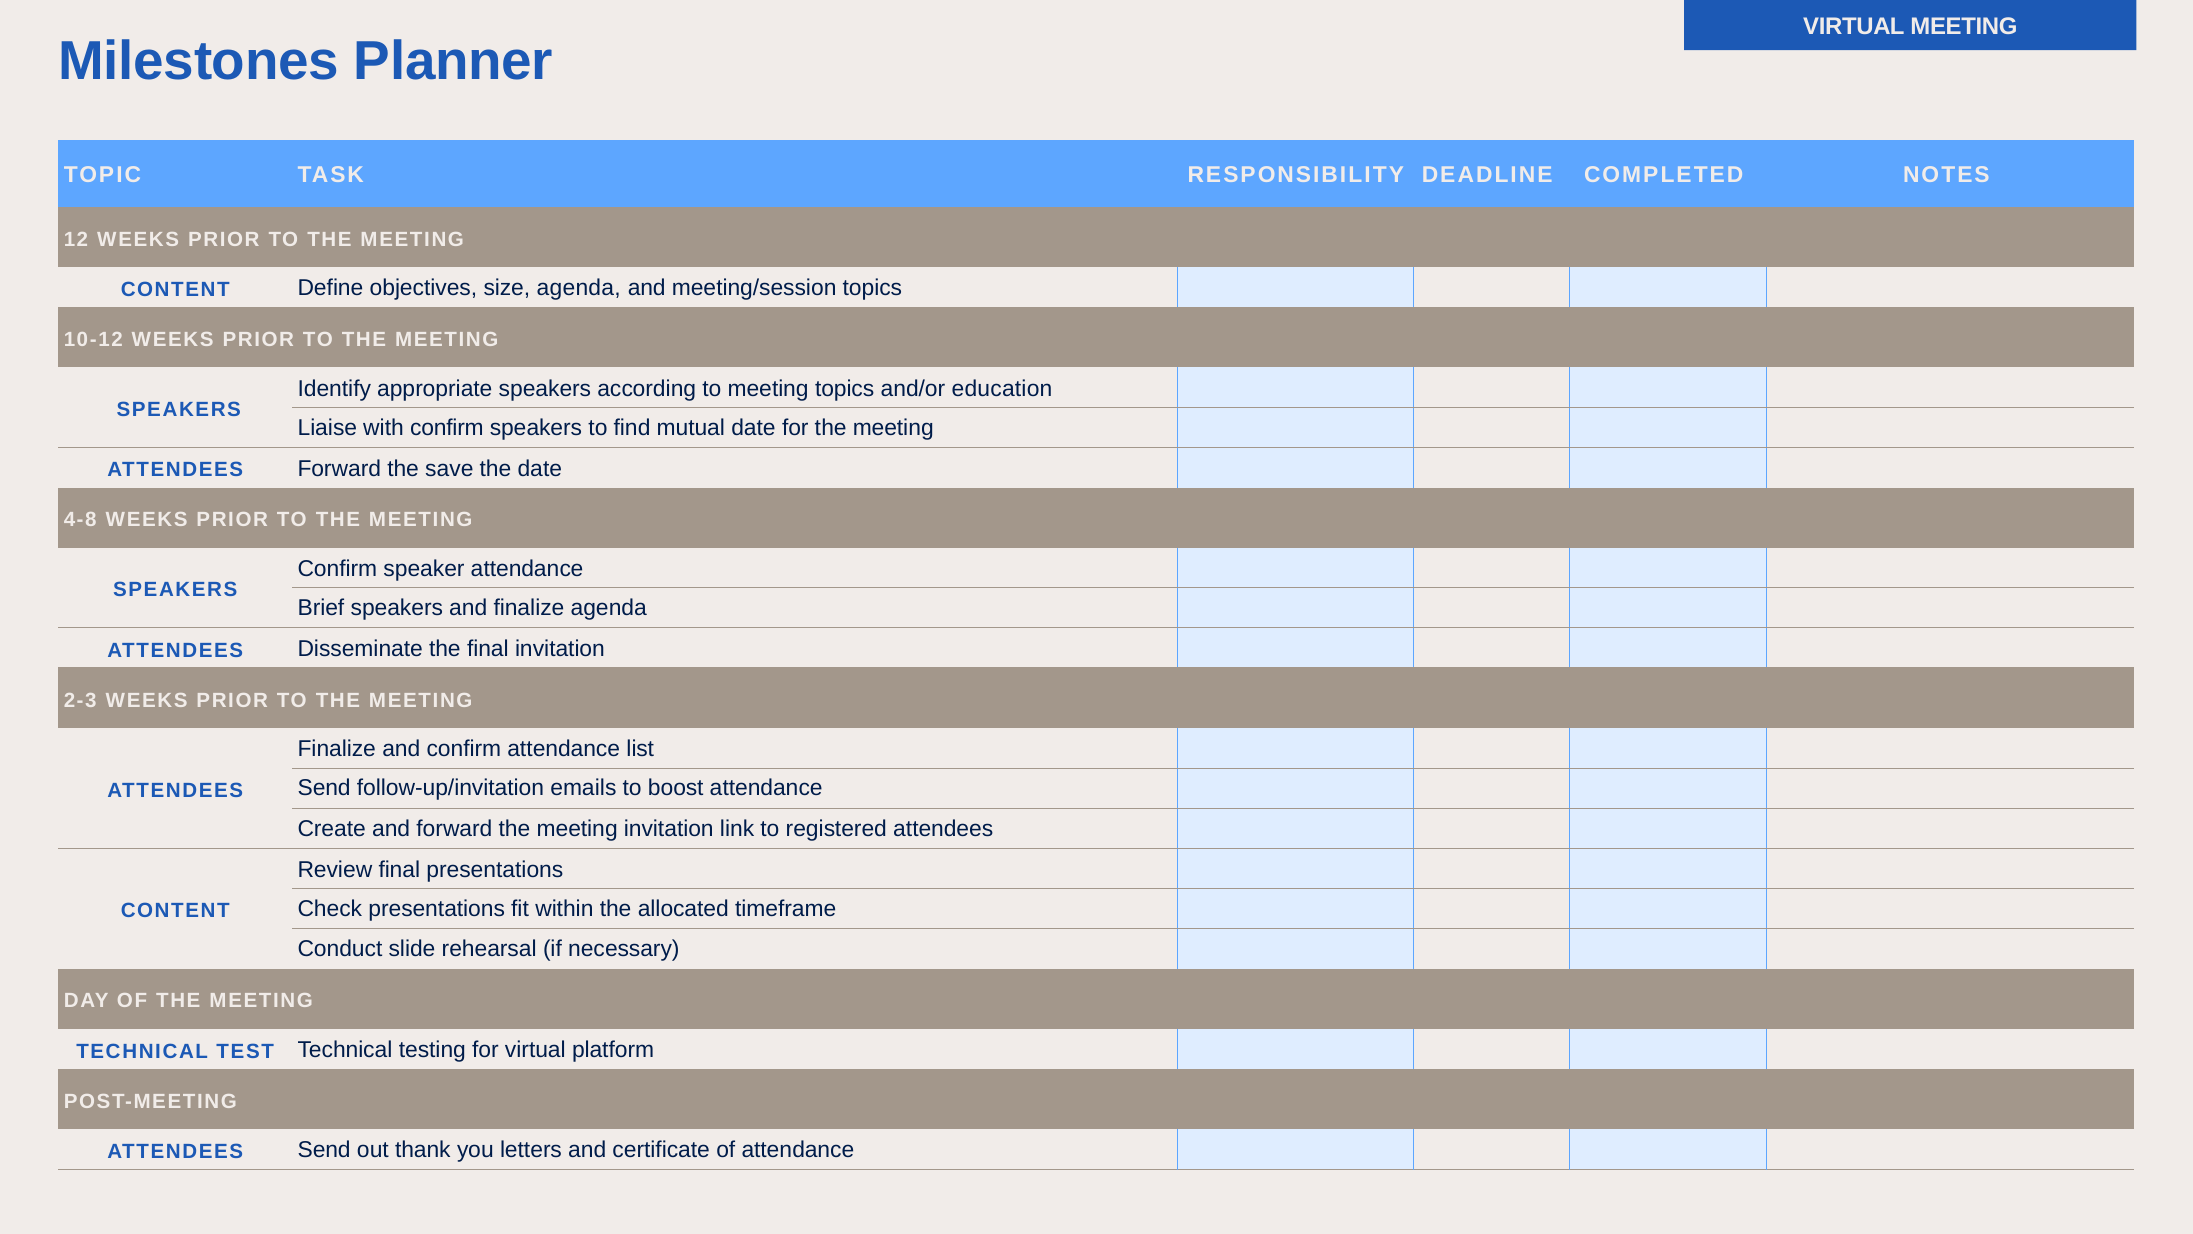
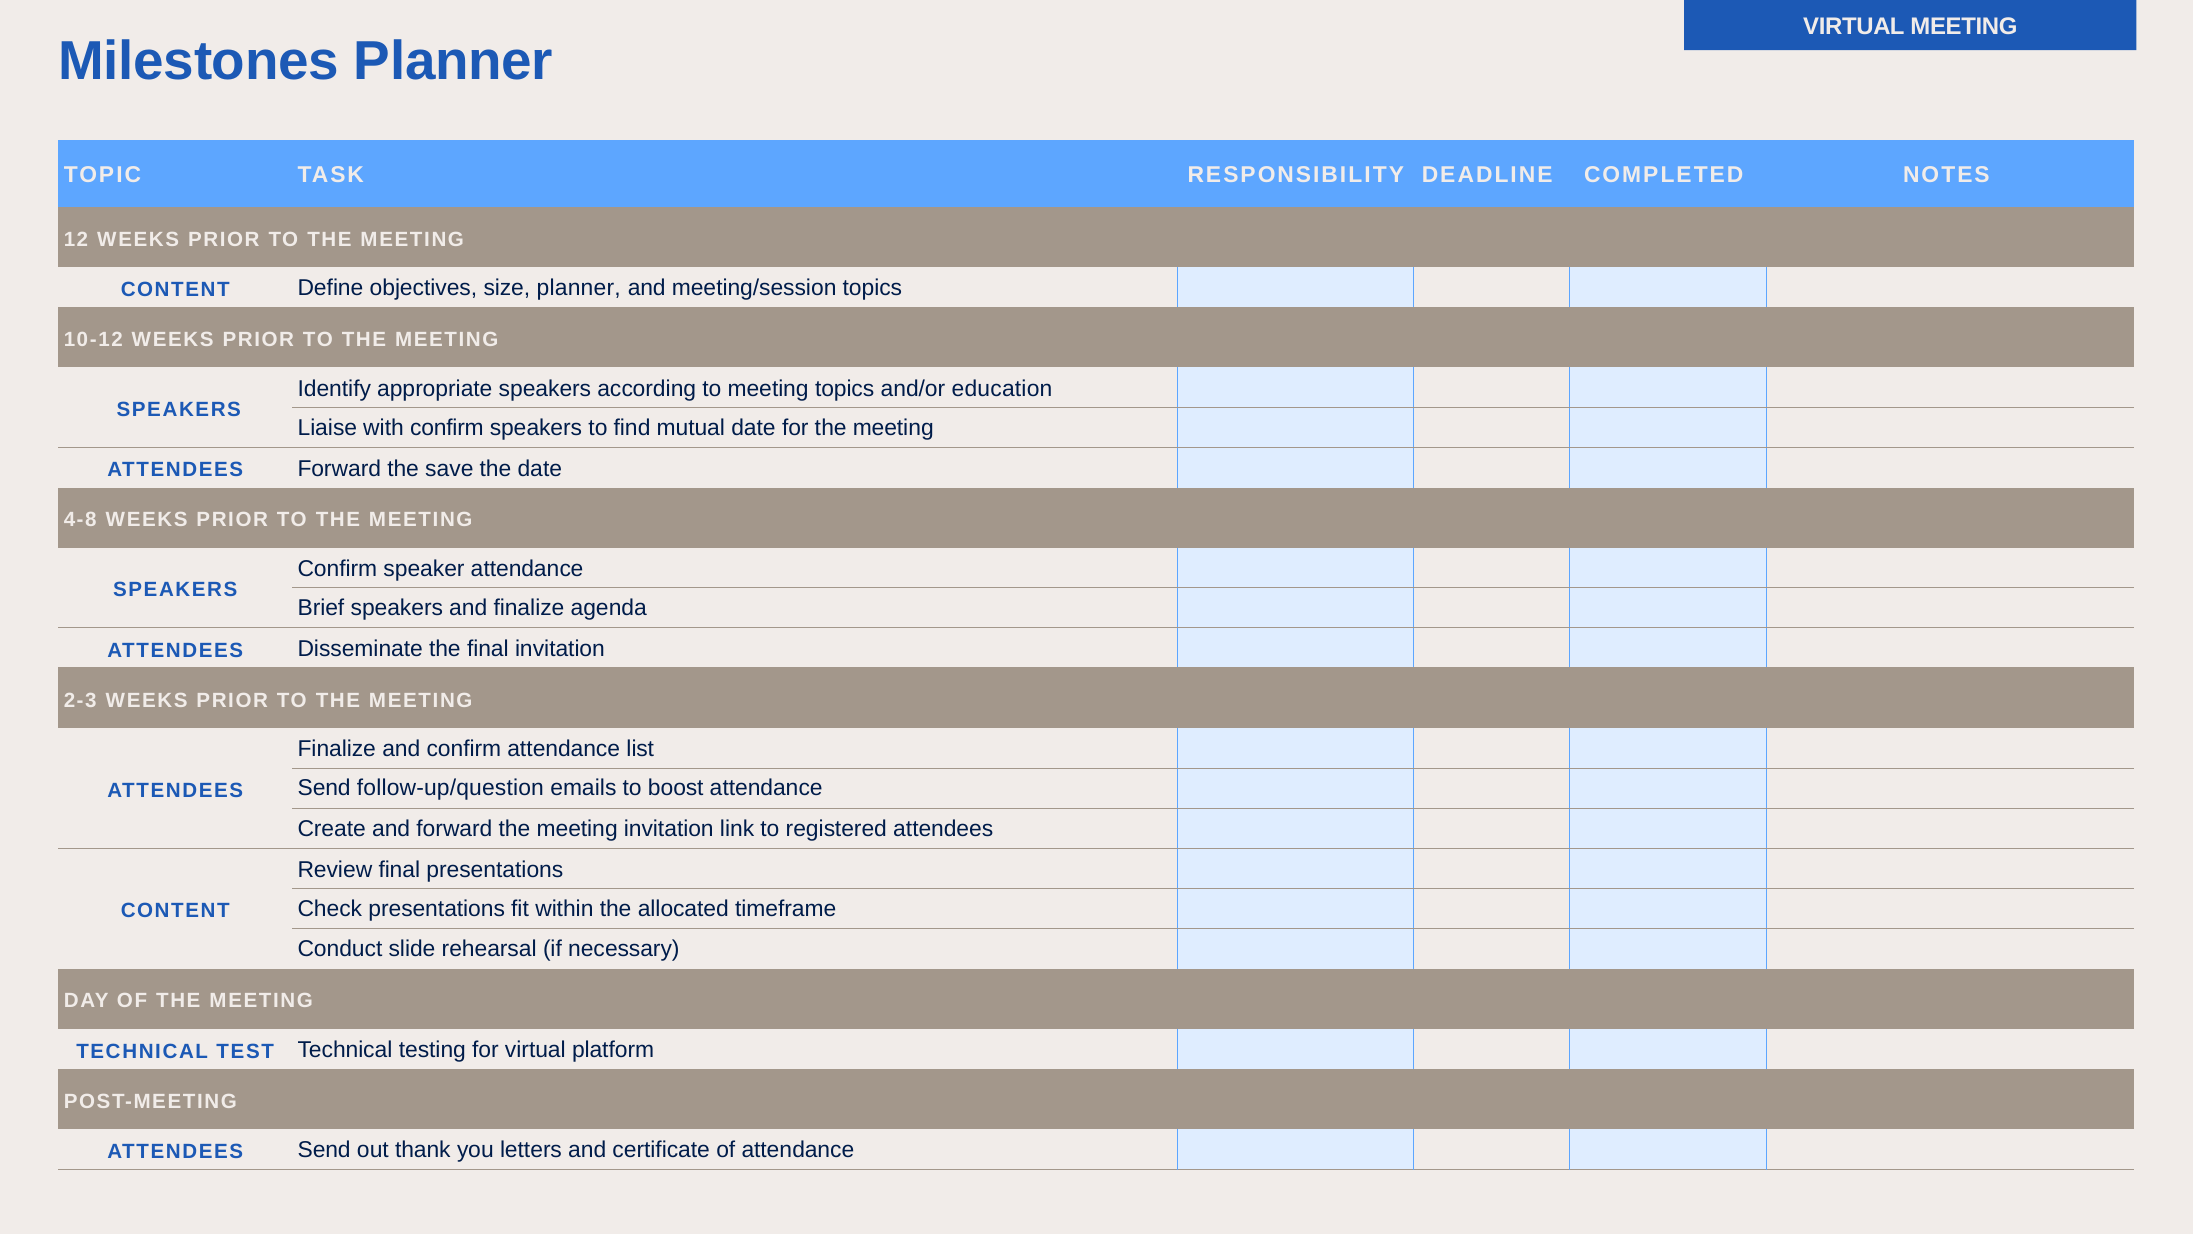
size agenda: agenda -> planner (579, 288)
follow-up/invitation: follow-up/invitation -> follow-up/question (450, 788)
